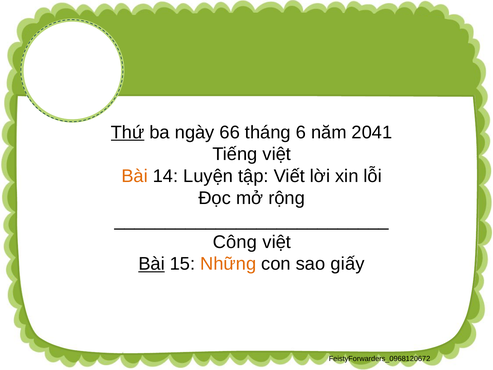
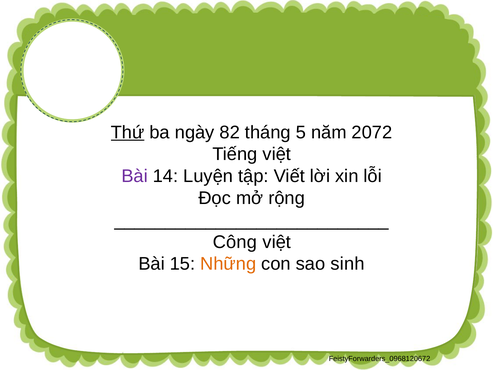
66: 66 -> 82 (230, 132)
6: 6 -> 5 (301, 132)
2041: 2041 -> 2072 (372, 132)
Bài colour: orange -> purple (135, 176)
Bài underline: present -> none (152, 264)
giấy: giấy -> sinh (348, 264)
